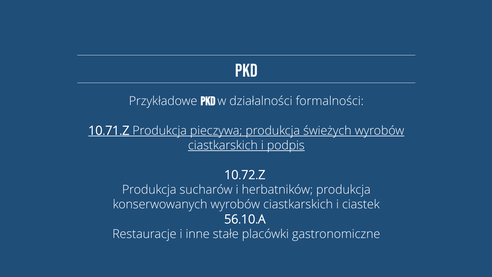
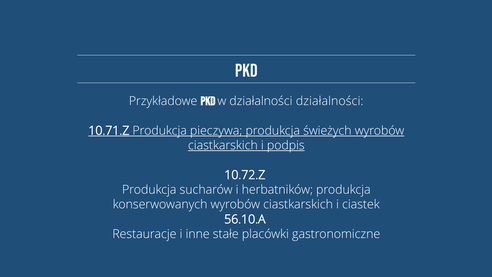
działalności formalności: formalności -> działalności (330, 101)
